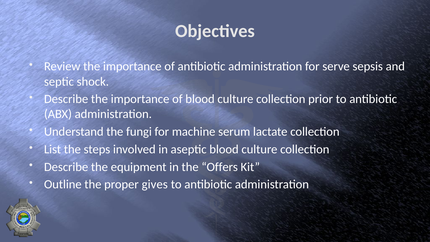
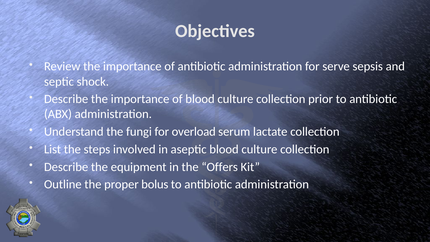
machine: machine -> overload (194, 132)
gives: gives -> bolus (155, 184)
